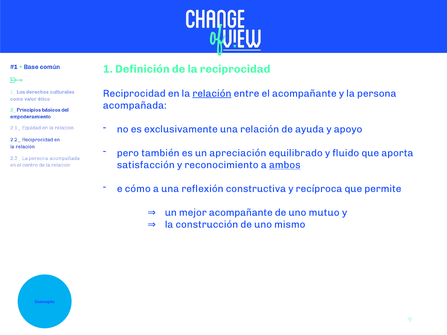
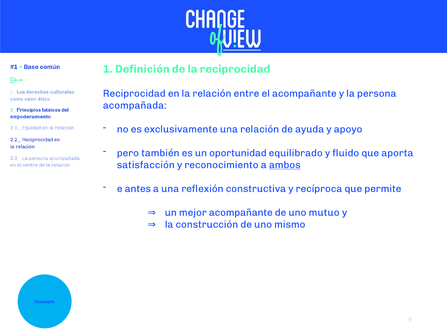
relación underline: present -> none (212, 94)
apreciación: apreciación -> oportunidad (238, 153)
cómo: cómo -> antes (138, 189)
